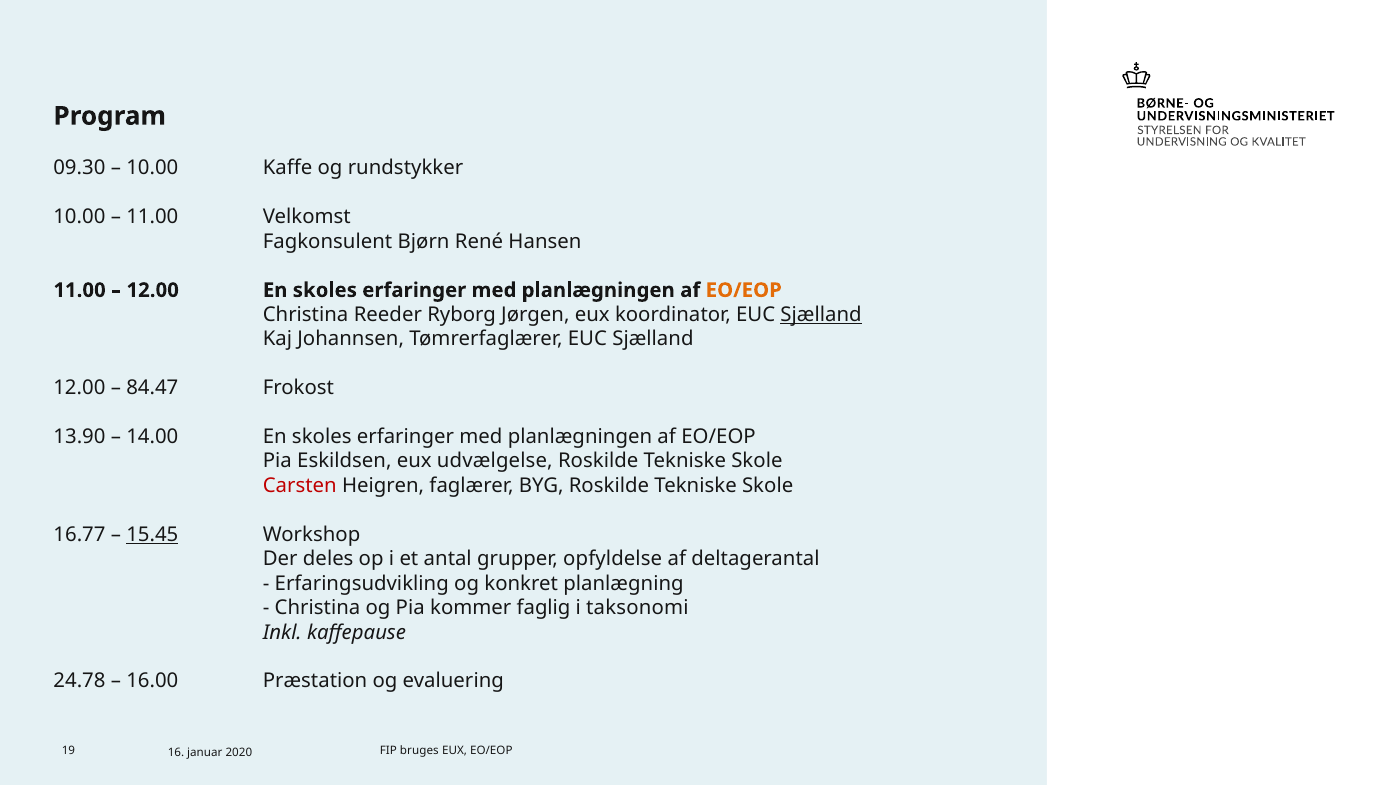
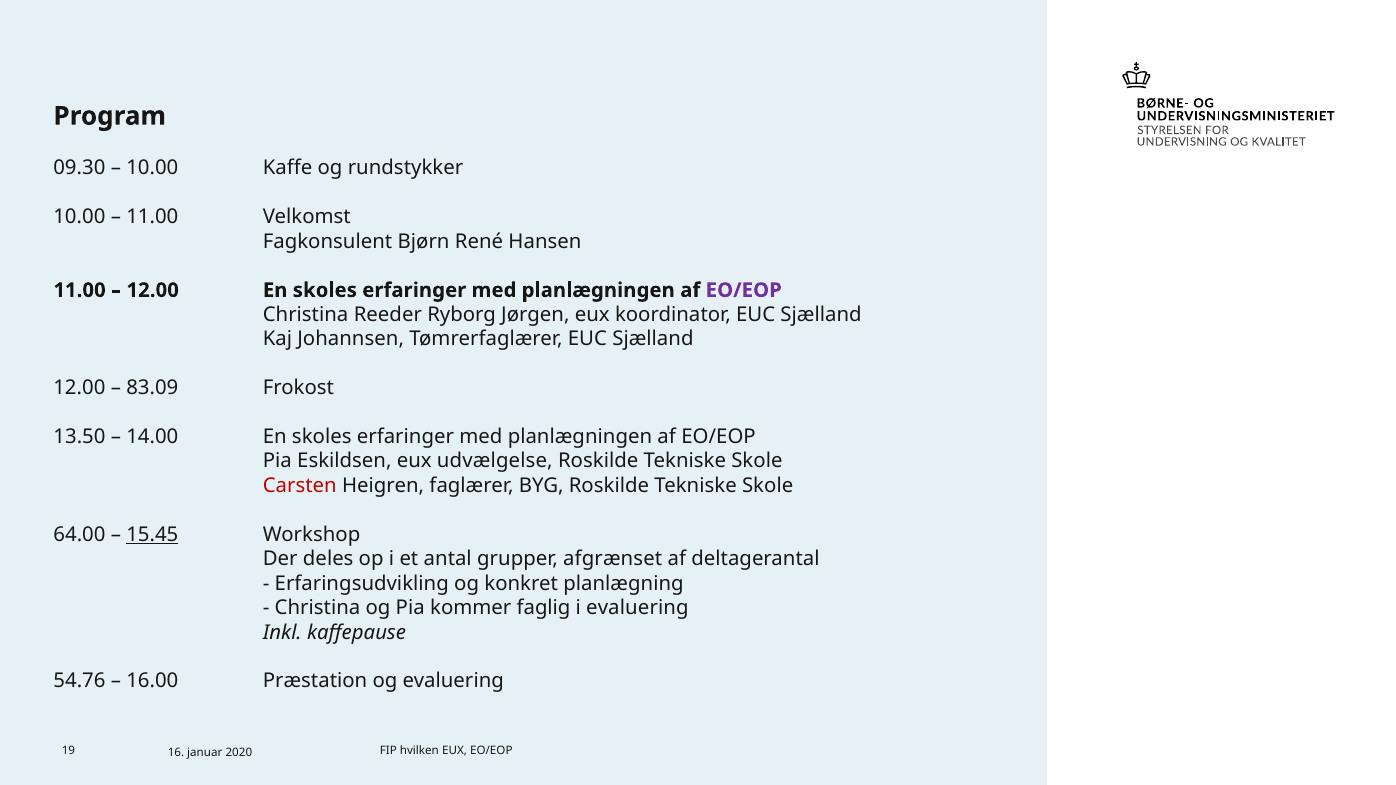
EO/EOP colour: orange -> purple (744, 290)
Sjælland underline: present -> none (821, 315)
84.47: 84.47 -> 83.09 (152, 388)
13.90: 13.90 -> 13.50 (79, 437)
16.77: 16.77 -> 64.00 (79, 535)
opfyldelse: opfyldelse -> afgrænset (613, 559)
i taksonomi: taksonomi -> evaluering (637, 608)
24.78: 24.78 -> 54.76 (79, 681)
bruges: bruges -> hvilken (419, 751)
